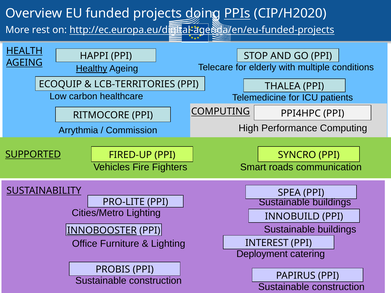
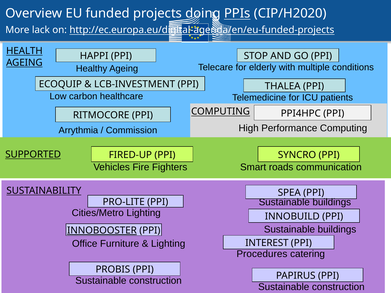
rest: rest -> lack (41, 30)
Healthy underline: present -> none (92, 69)
LCB-TERRITORIES: LCB-TERRITORIES -> LCB-INVESTMENT (135, 84)
Deployment: Deployment -> Procedures (262, 254)
